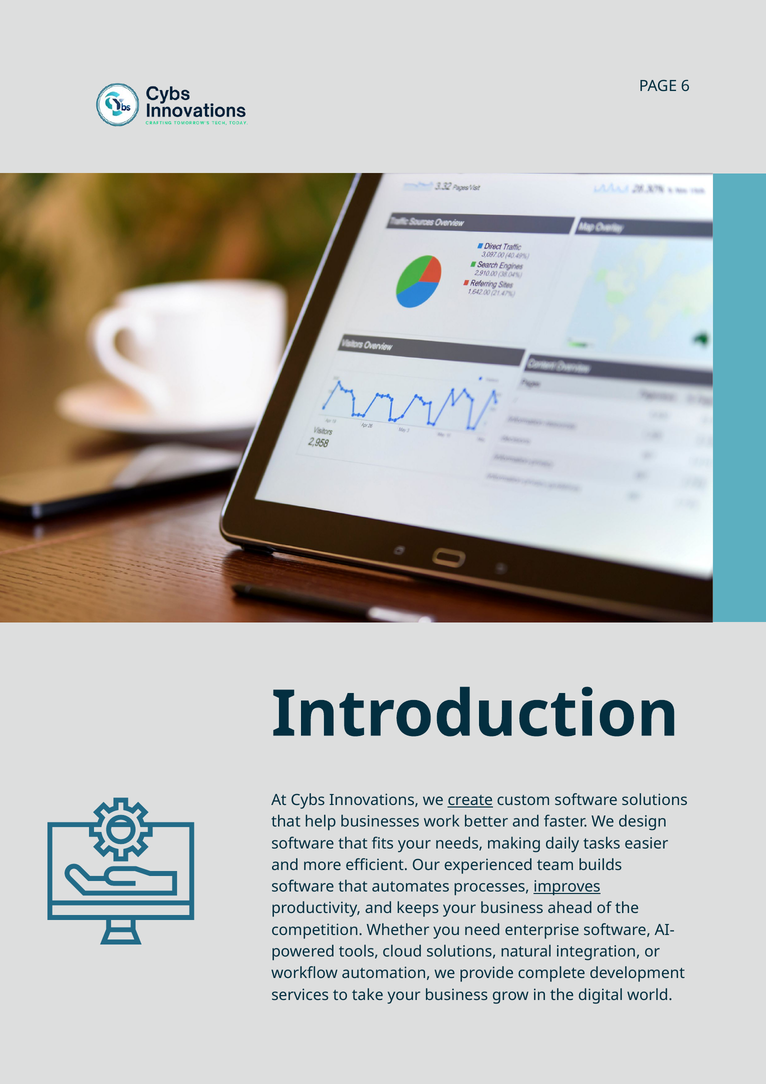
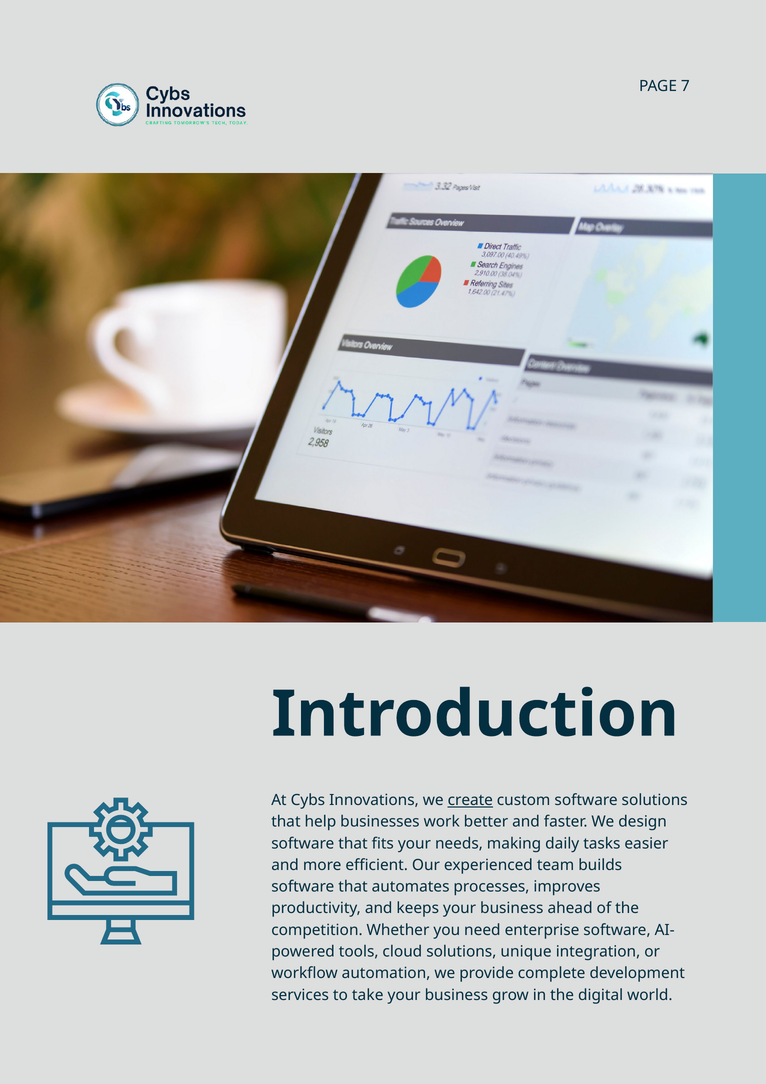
6: 6 -> 7 (685, 86)
improves underline: present -> none (567, 887)
natural: natural -> unique (526, 952)
